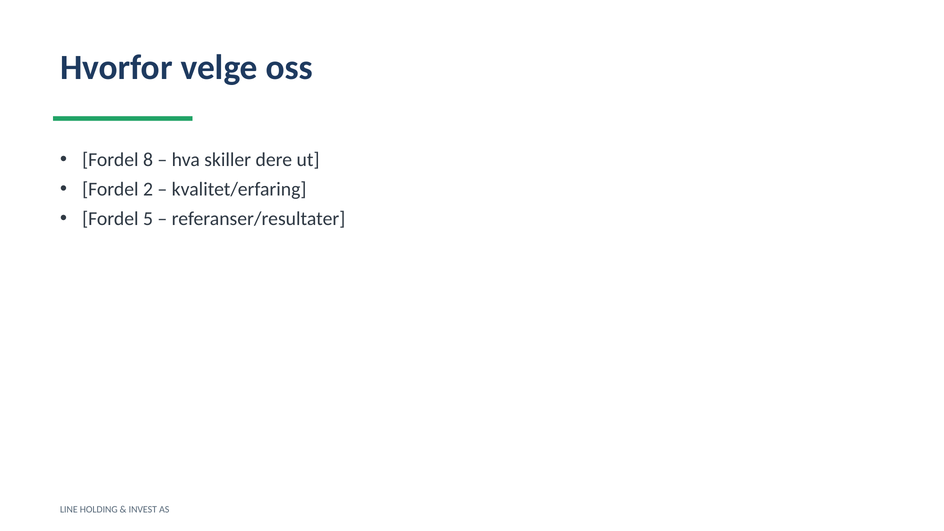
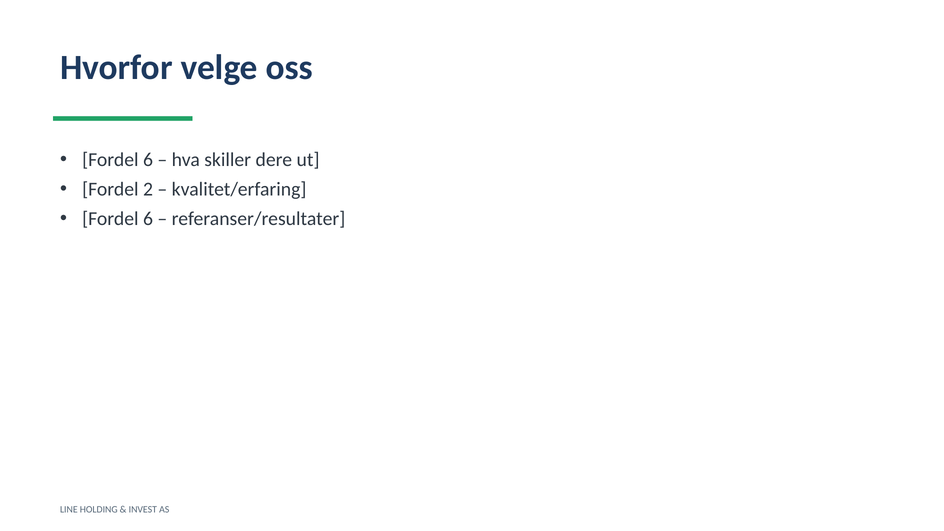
8: 8 -> 6 (148, 160)
5: 5 -> 6 (148, 219)
